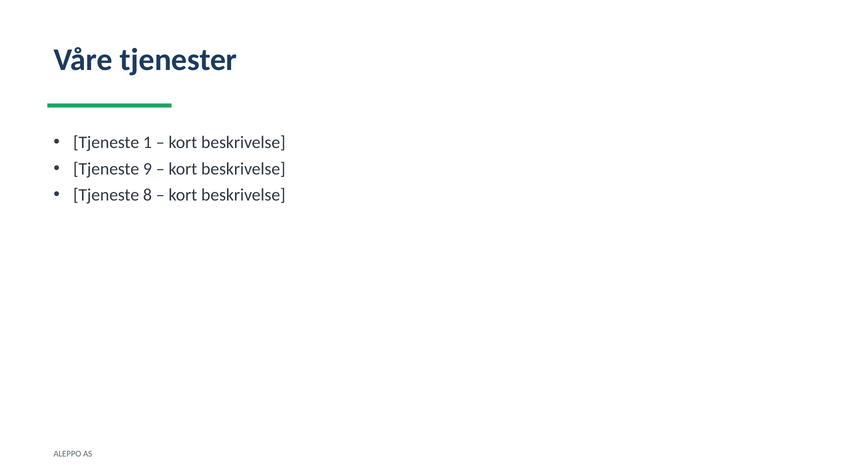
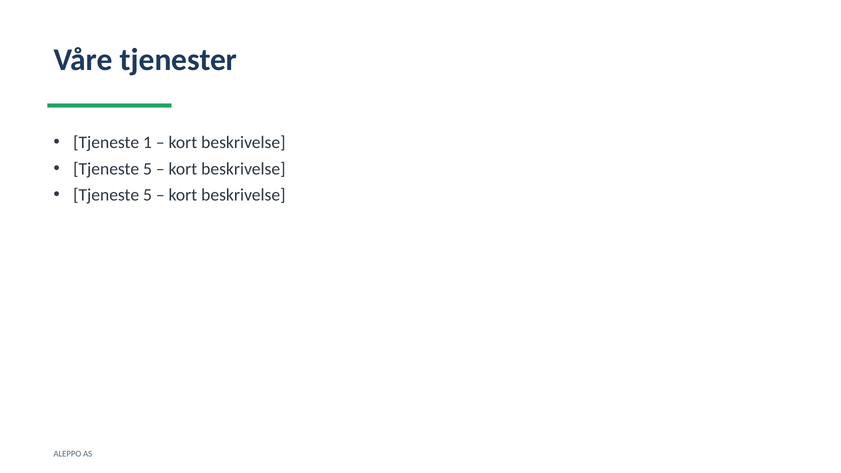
9: 9 -> 5 (147, 169)
8: 8 -> 5 (147, 195)
